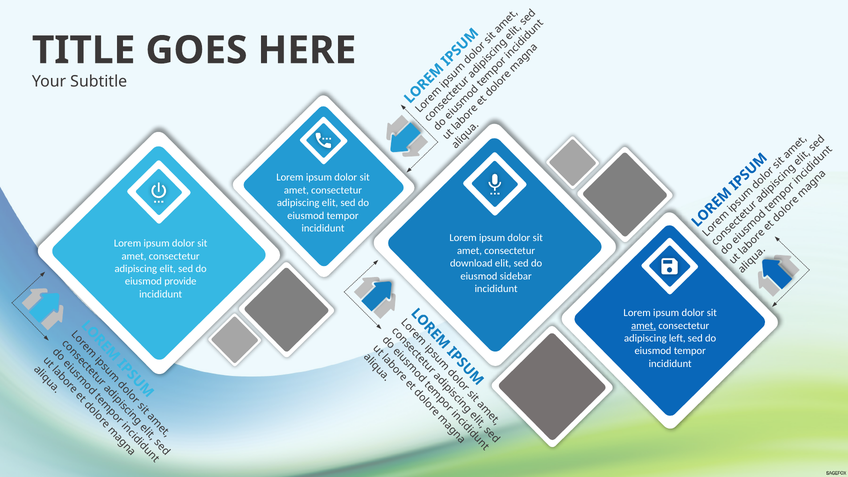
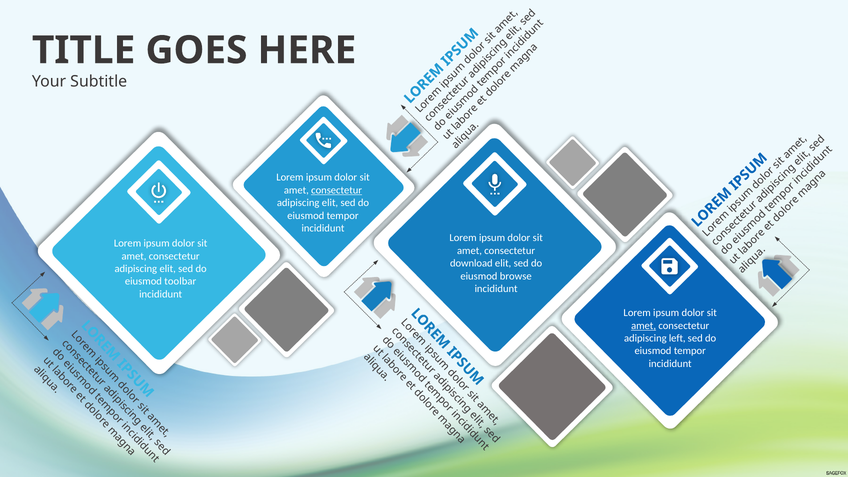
consectetur underline: none -> present (337, 190)
sidebar: sidebar -> browse (516, 276)
provide: provide -> toolbar (180, 281)
